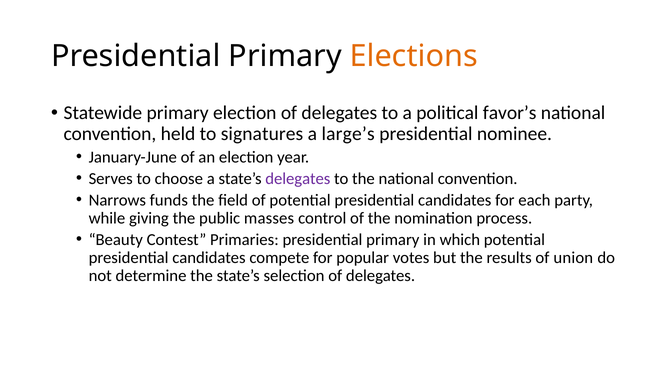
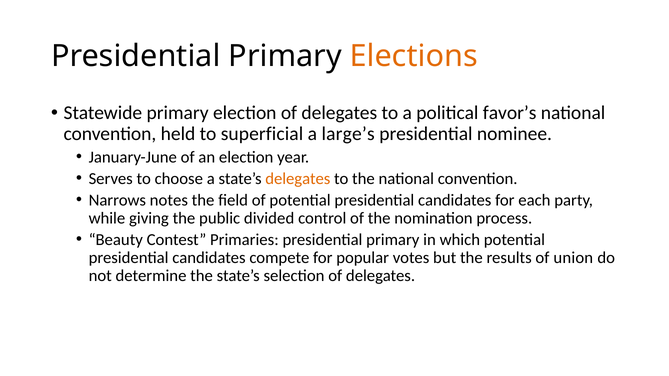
signatures: signatures -> superficial (262, 134)
delegates colour: purple -> orange (298, 179)
funds: funds -> notes (169, 200)
masses: masses -> divided (269, 218)
